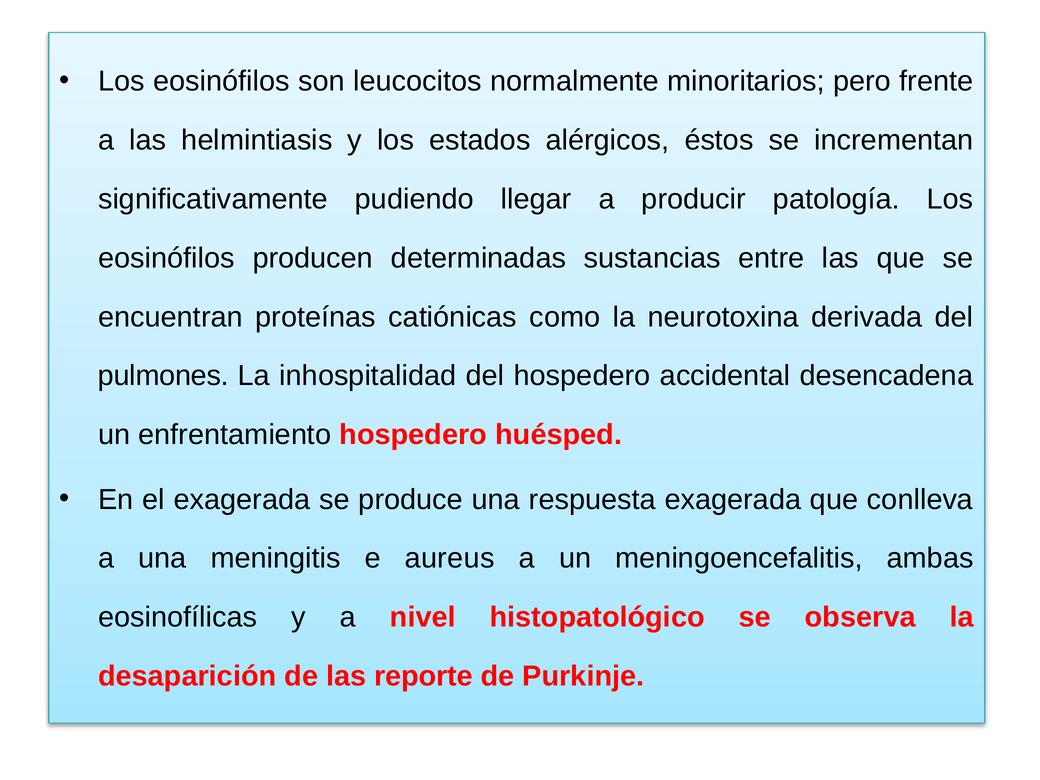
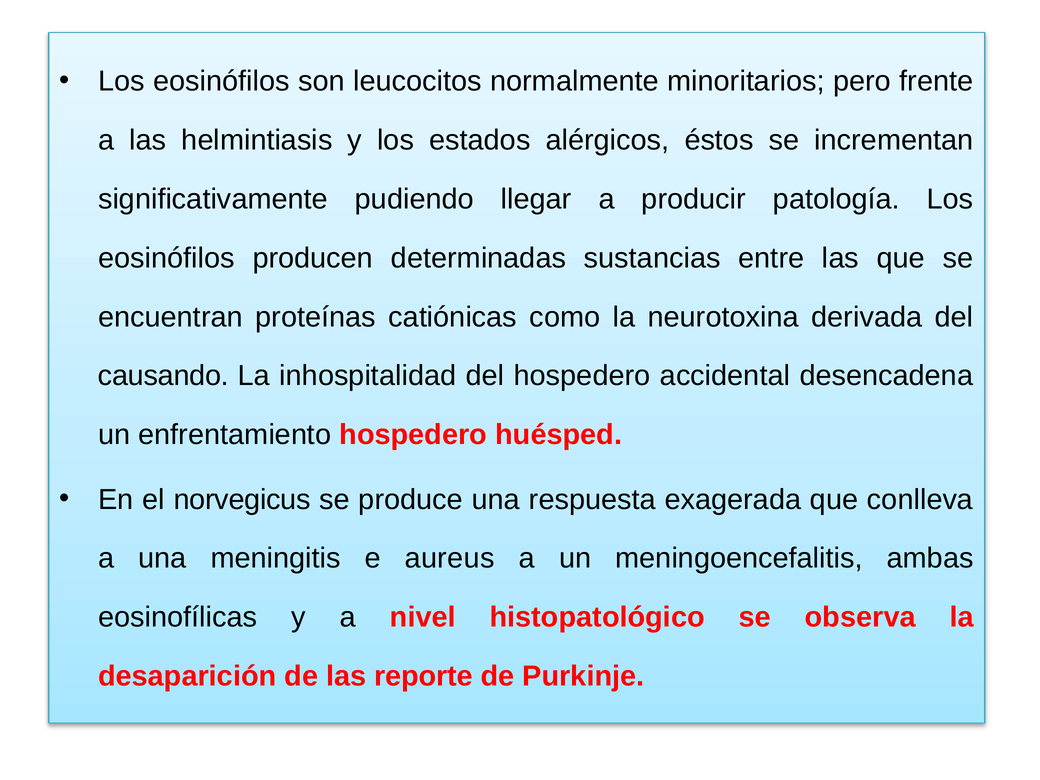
pulmones: pulmones -> causando (163, 376)
el exagerada: exagerada -> norvegicus (242, 500)
